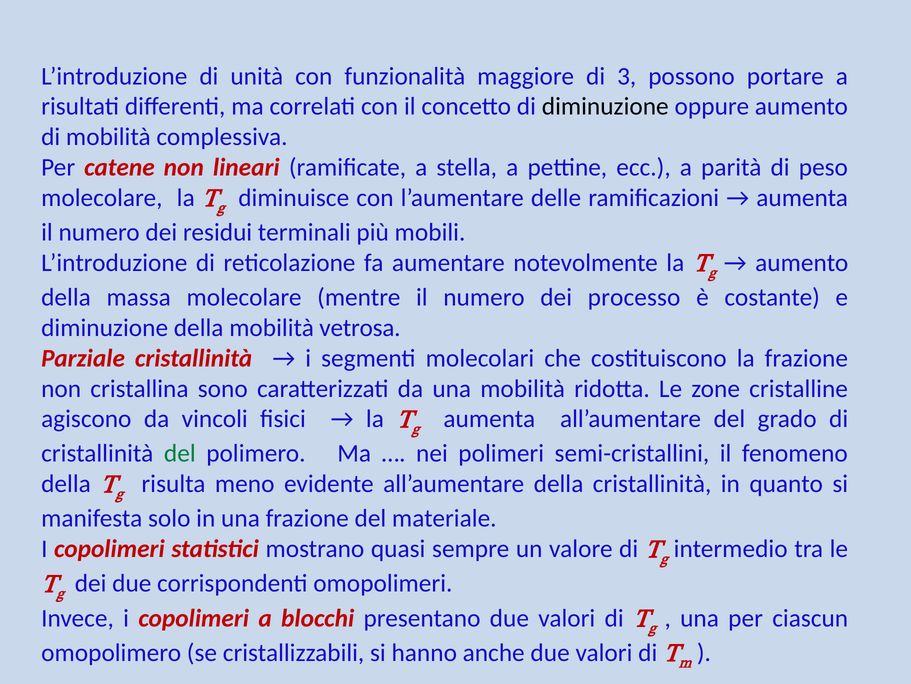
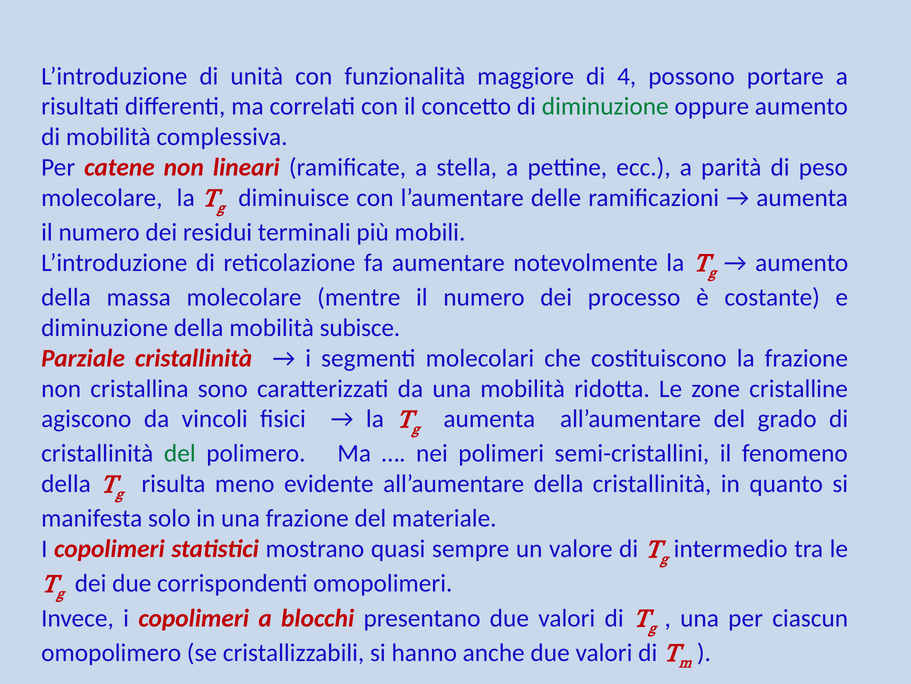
3: 3 -> 4 (627, 76)
diminuzione colour: black -> green (605, 106)
vetrosa: vetrosa -> subisce (360, 327)
